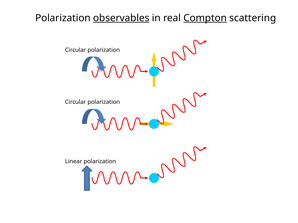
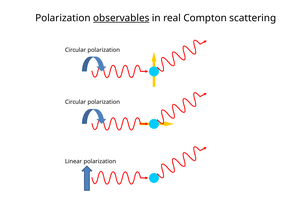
Compton underline: present -> none (205, 18)
